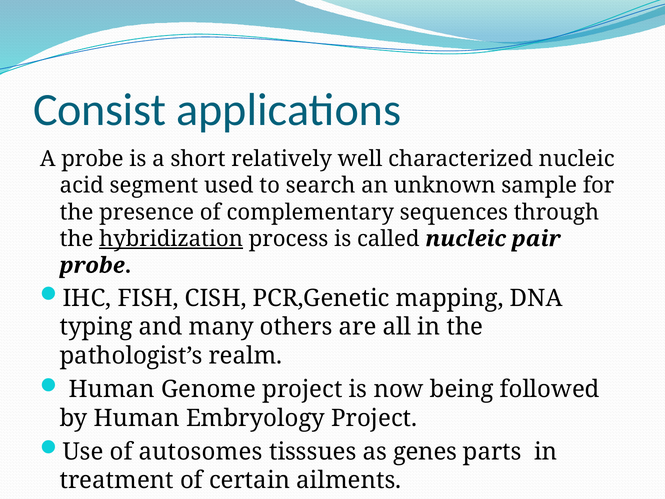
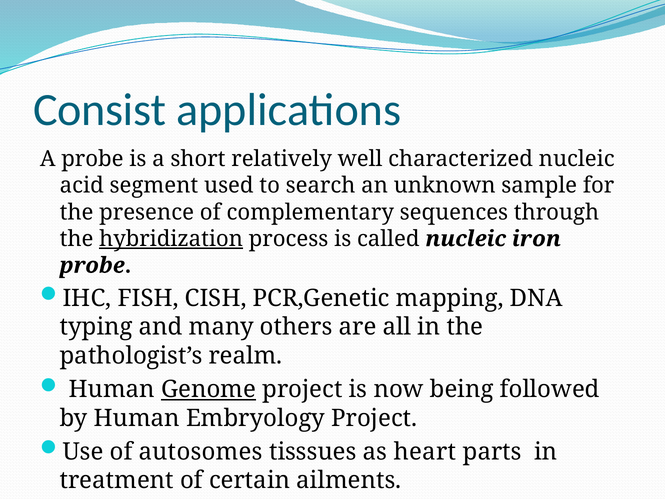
pair: pair -> iron (536, 239)
Genome underline: none -> present (209, 389)
as genes: genes -> heart (425, 452)
